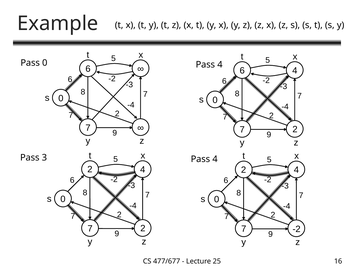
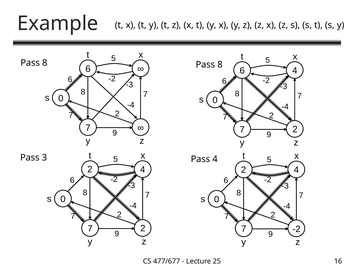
0: 0 -> 8 (45, 63)
4: 4 -> 8 (220, 65)
